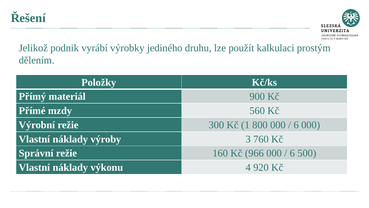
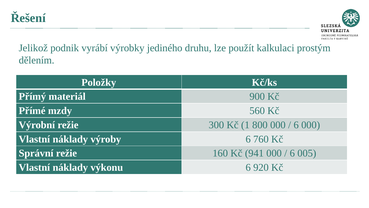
výroby 3: 3 -> 6 (248, 139)
966: 966 -> 941 (254, 153)
500: 500 -> 005 (307, 153)
výkonu 4: 4 -> 6 (248, 167)
